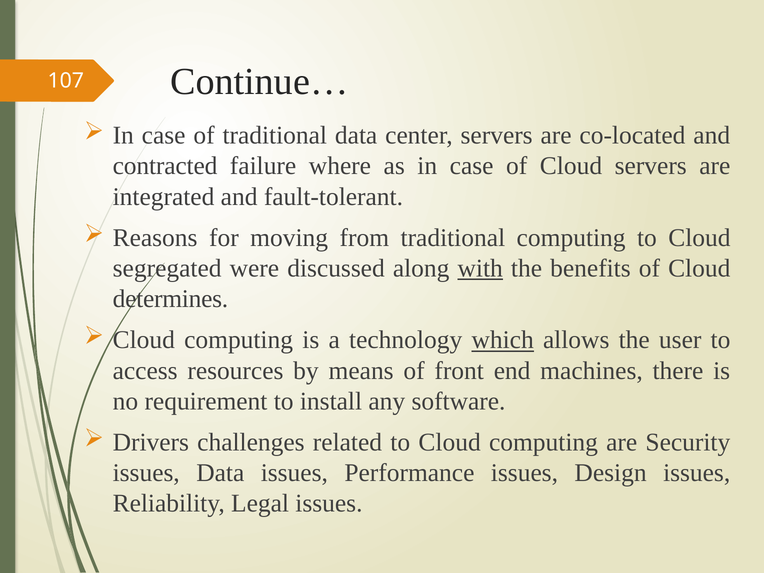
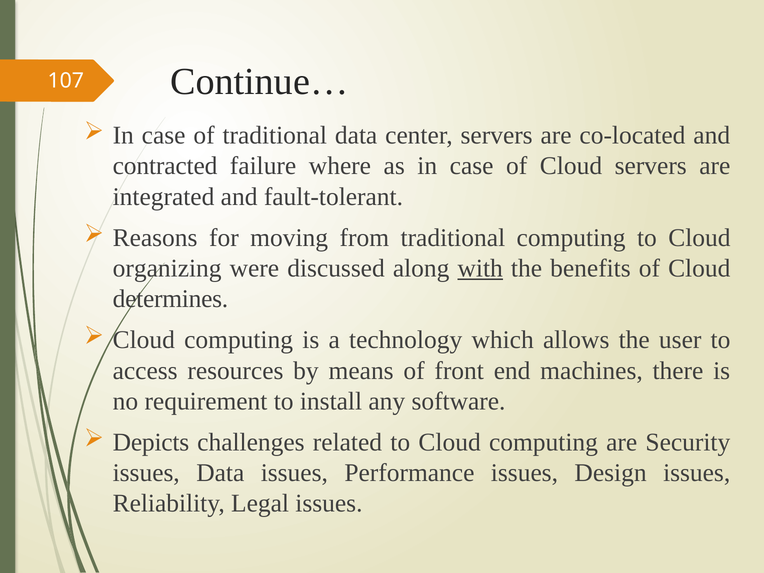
segregated: segregated -> organizing (167, 268)
which underline: present -> none (503, 340)
Drivers: Drivers -> Depicts (151, 442)
